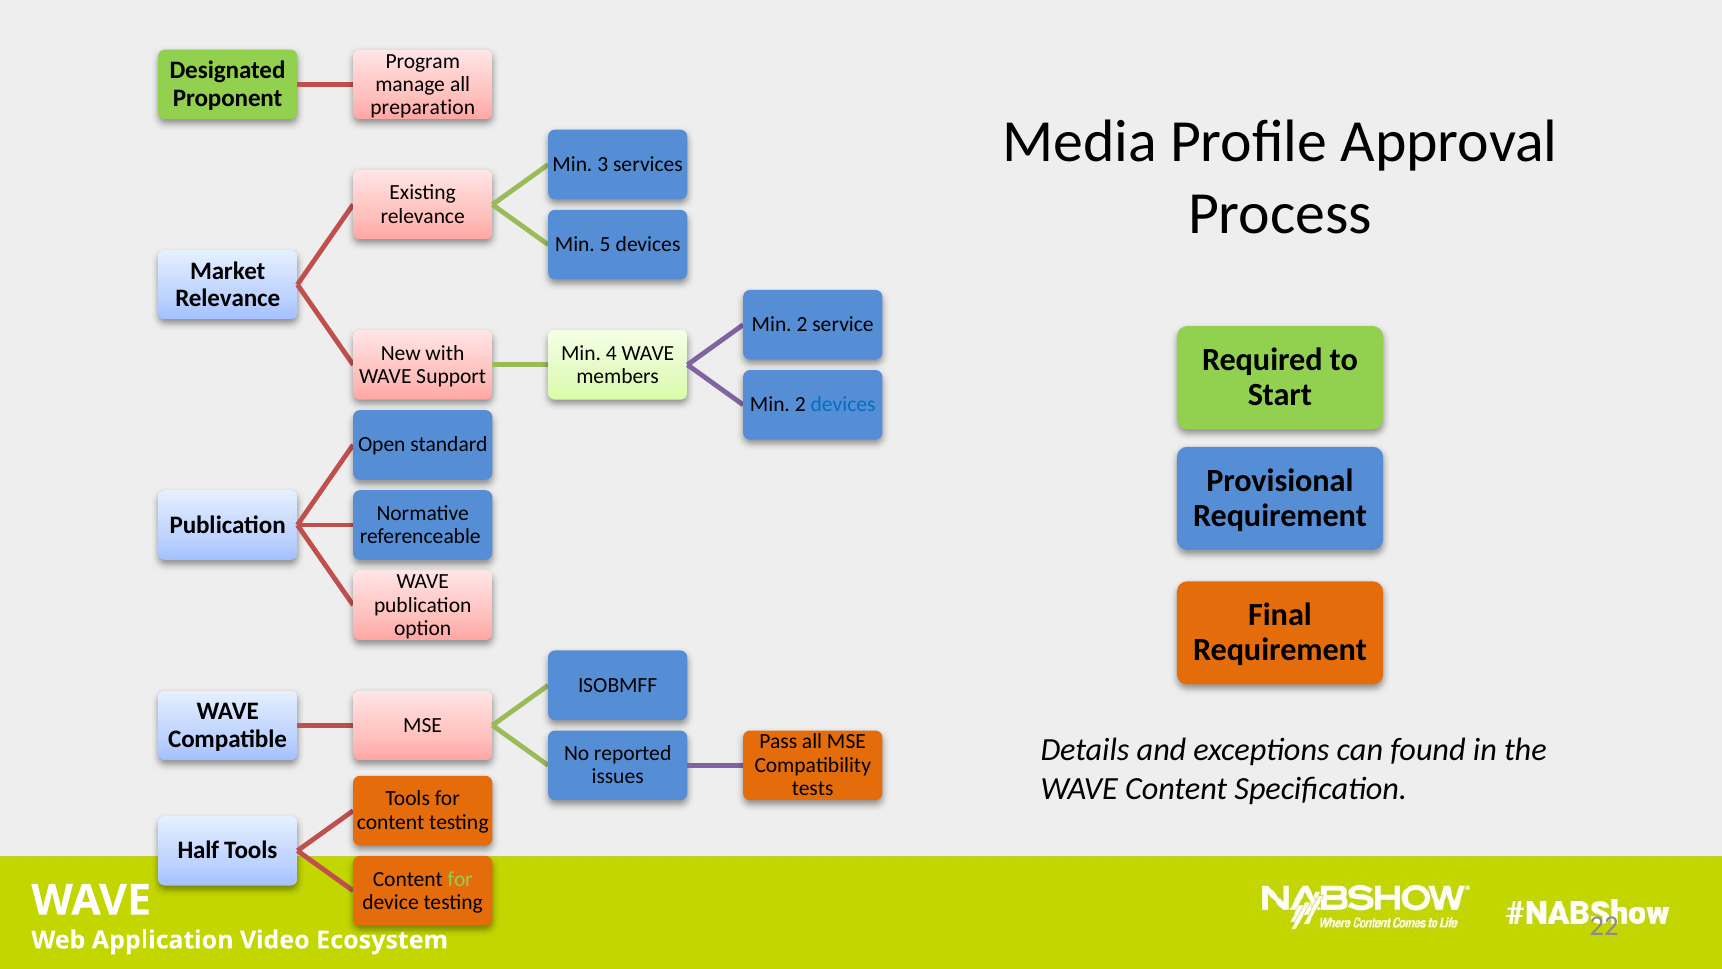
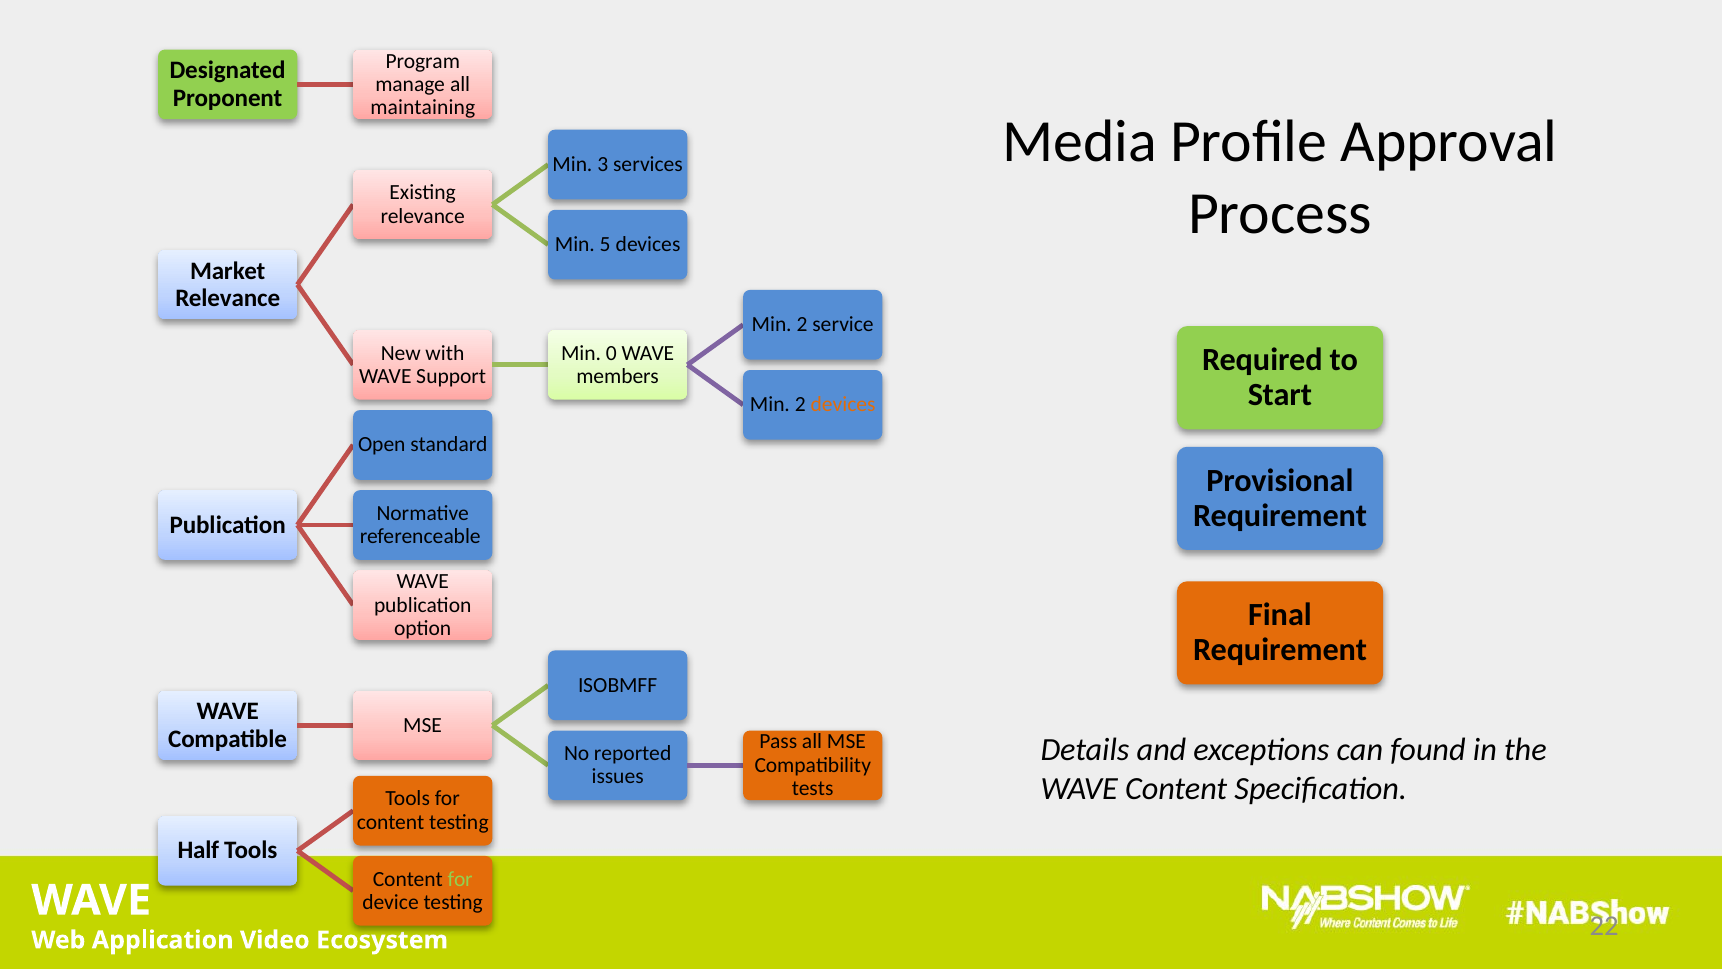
preparation: preparation -> maintaining (423, 108)
4: 4 -> 0 (611, 353)
devices colour: blue -> orange (843, 405)
